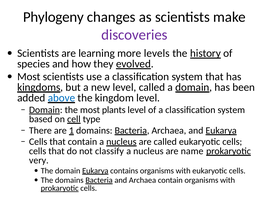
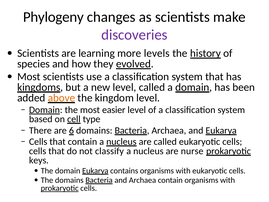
above colour: blue -> orange (61, 98)
plants: plants -> easier (114, 110)
1: 1 -> 6 (71, 130)
name: name -> nurse (192, 151)
very: very -> keys (39, 160)
